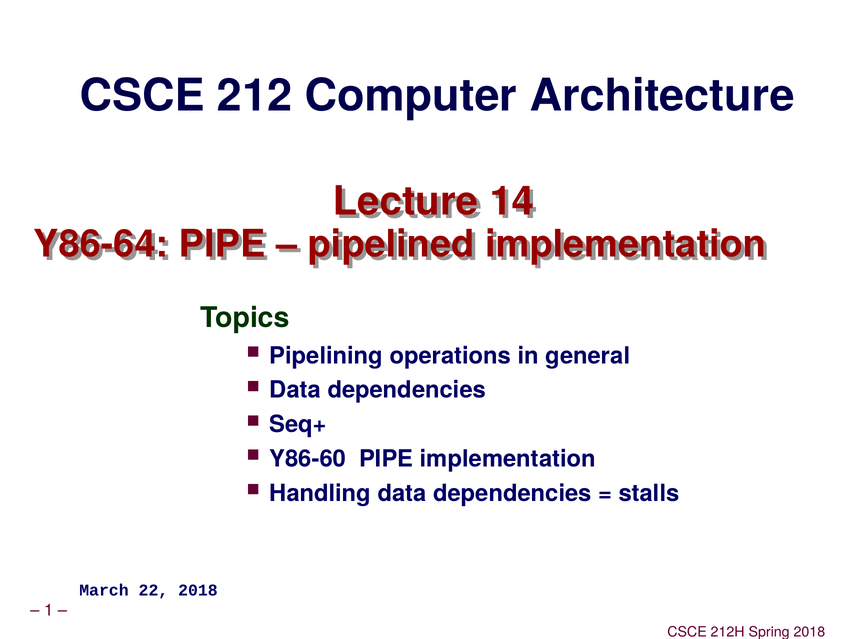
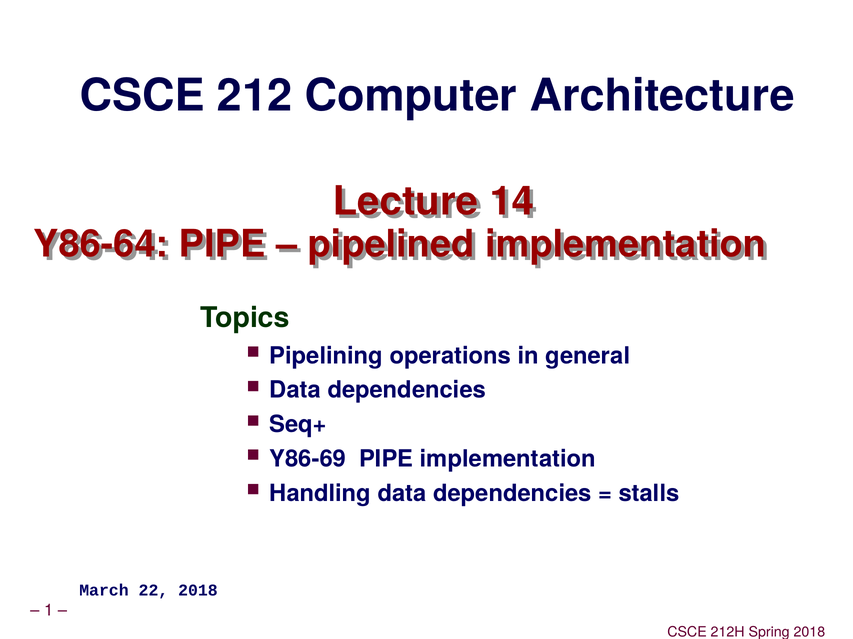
Y86-60: Y86-60 -> Y86-69 (308, 459)
